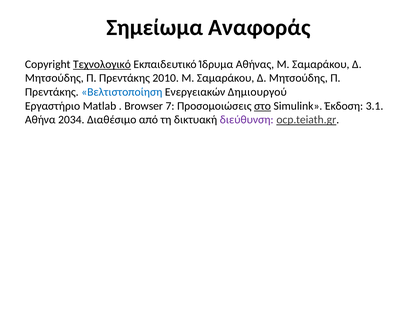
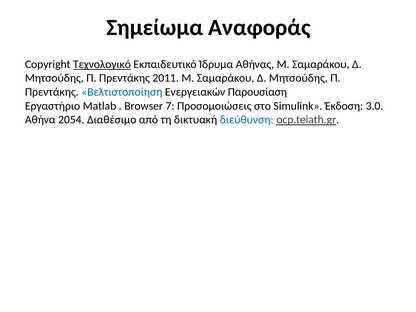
2010: 2010 -> 2011 (166, 78)
Δημιουργού: Δημιουργού -> Παρουσίαση (257, 92)
στο underline: present -> none (262, 106)
3.1: 3.1 -> 3.0 (375, 106)
2034: 2034 -> 2054 (71, 120)
διεύθυνση colour: purple -> blue (247, 120)
